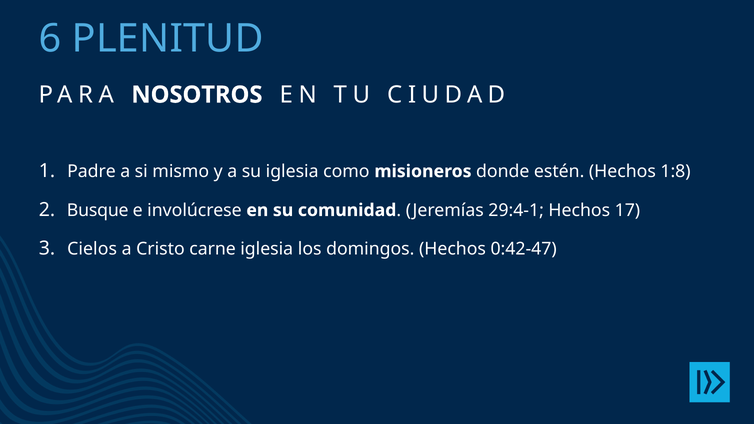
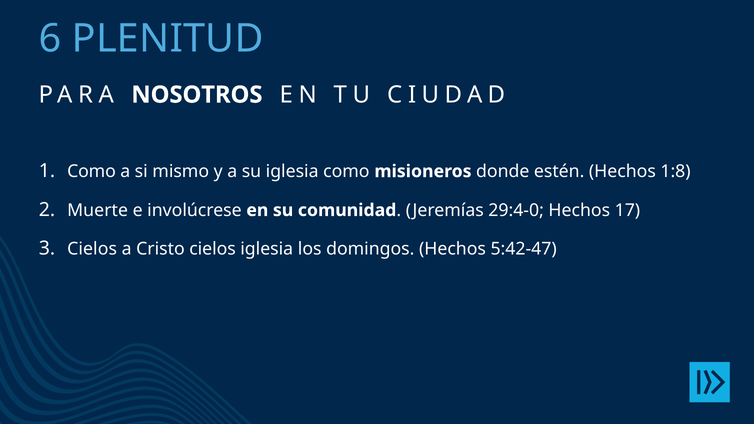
Padre: Padre -> Como (91, 171)
Busque: Busque -> Muerte (98, 210)
29:4-1: 29:4-1 -> 29:4-0 (516, 210)
Cristo carne: carne -> cielos (213, 249)
0:42-47: 0:42-47 -> 5:42-47 (524, 249)
